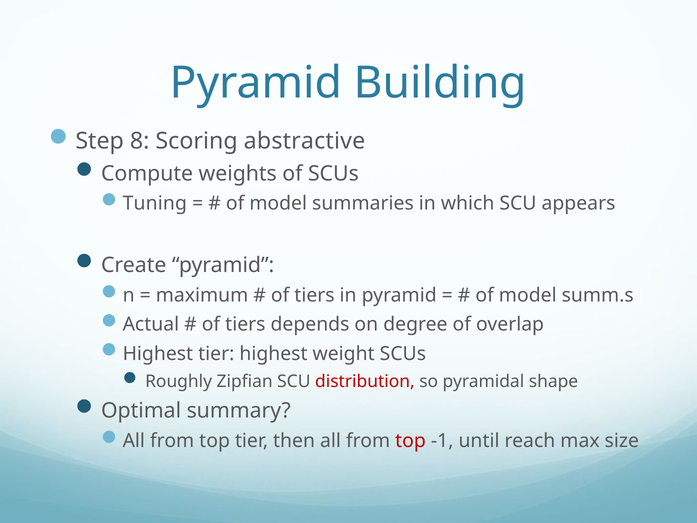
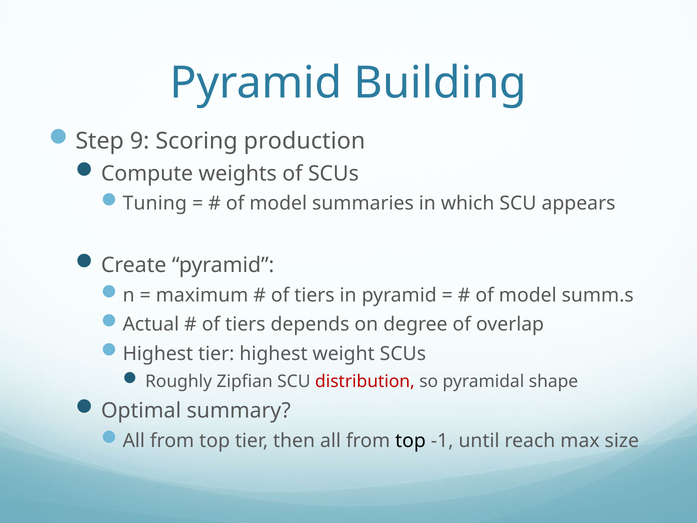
8: 8 -> 9 (140, 141)
abstractive: abstractive -> production (305, 141)
top colour: red -> black (411, 441)
